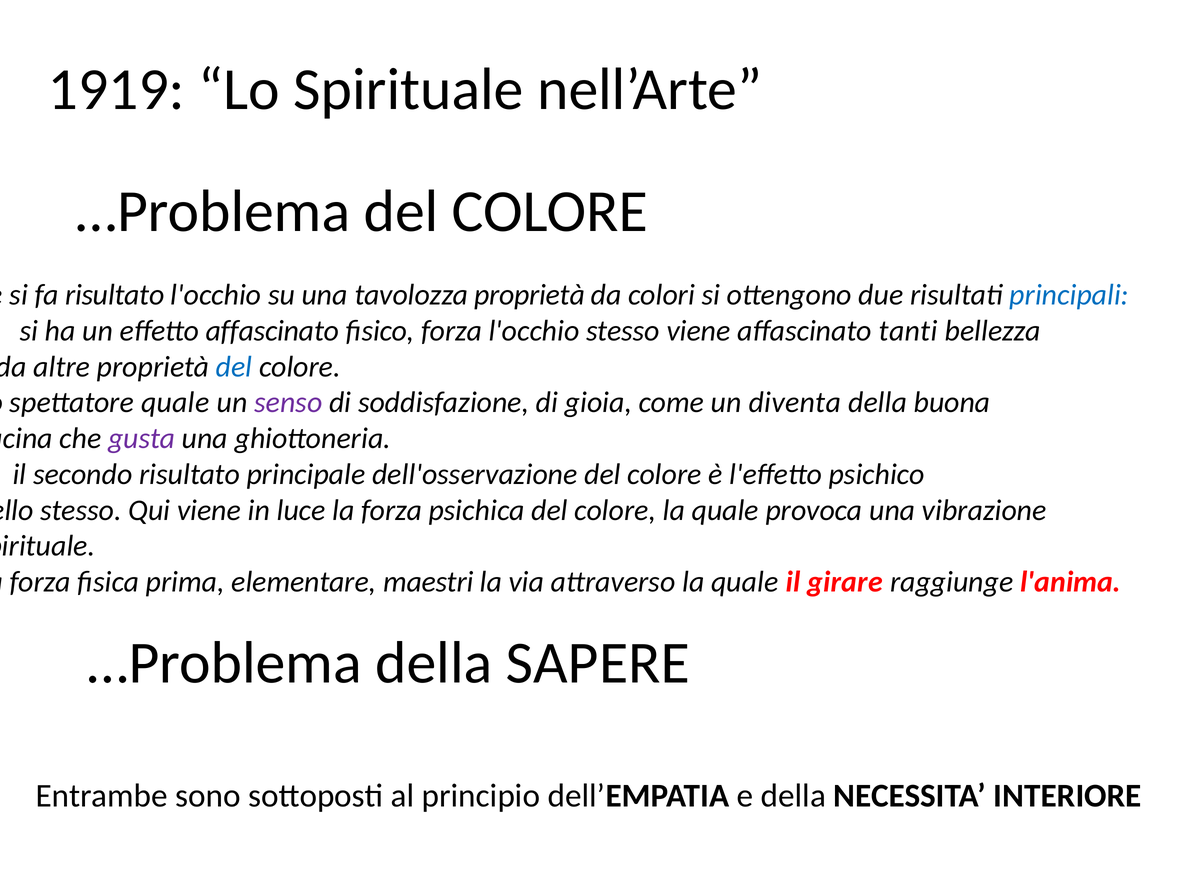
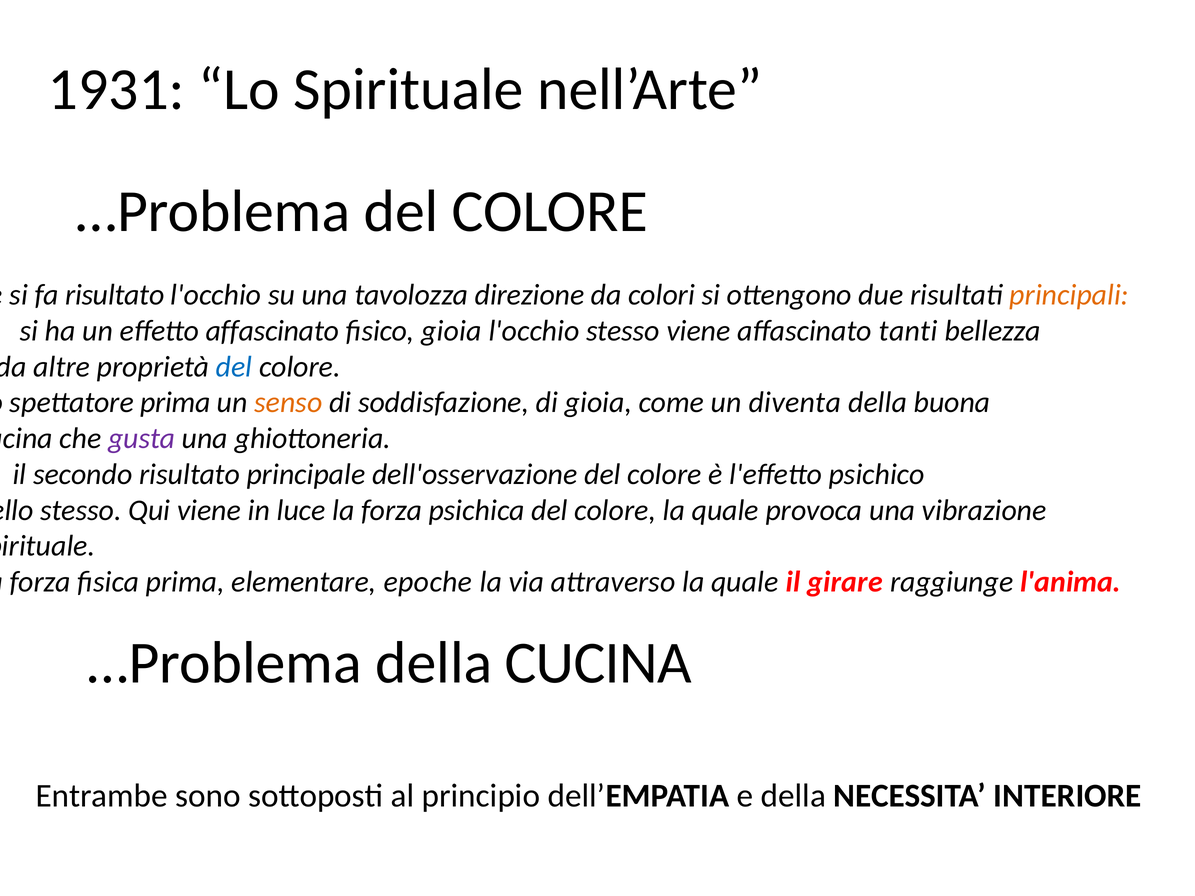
1919: 1919 -> 1931 (116, 89)
tavolozza proprietà: proprietà -> direzione (530, 295)
principali colour: blue -> orange (1069, 295)
fisico forza: forza -> gioia (451, 331)
spettatore quale: quale -> prima (175, 403)
senso colour: purple -> orange (288, 403)
maestri: maestri -> epoche (428, 582)
della SAPERE: SAPERE -> CUCINA (598, 663)
